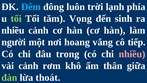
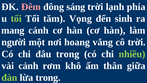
Đêm colour: light blue -> pink (31, 7)
luôn: luôn -> sáng (76, 7)
nhiều: nhiều -> mang (13, 30)
cô tiếp: tiếp -> trời (137, 42)
nhiều colour: pink -> light green (132, 54)
lừa thoát: thoát -> trong (48, 77)
